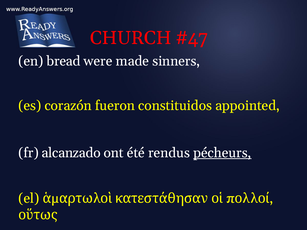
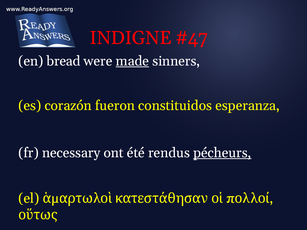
CHURCH: CHURCH -> INDIGNE (131, 38)
made underline: none -> present (132, 61)
appointed: appointed -> esperanza (248, 106)
alcanzado: alcanzado -> necessary (71, 153)
